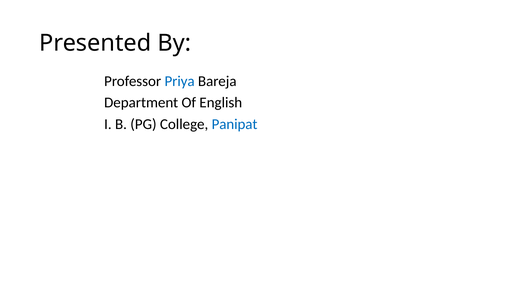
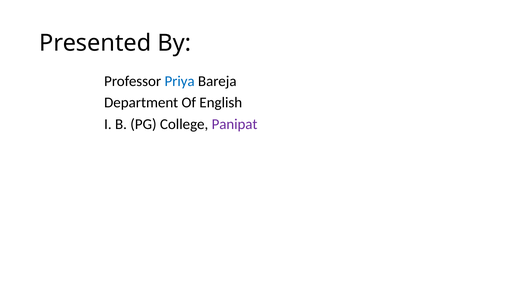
Panipat colour: blue -> purple (235, 124)
